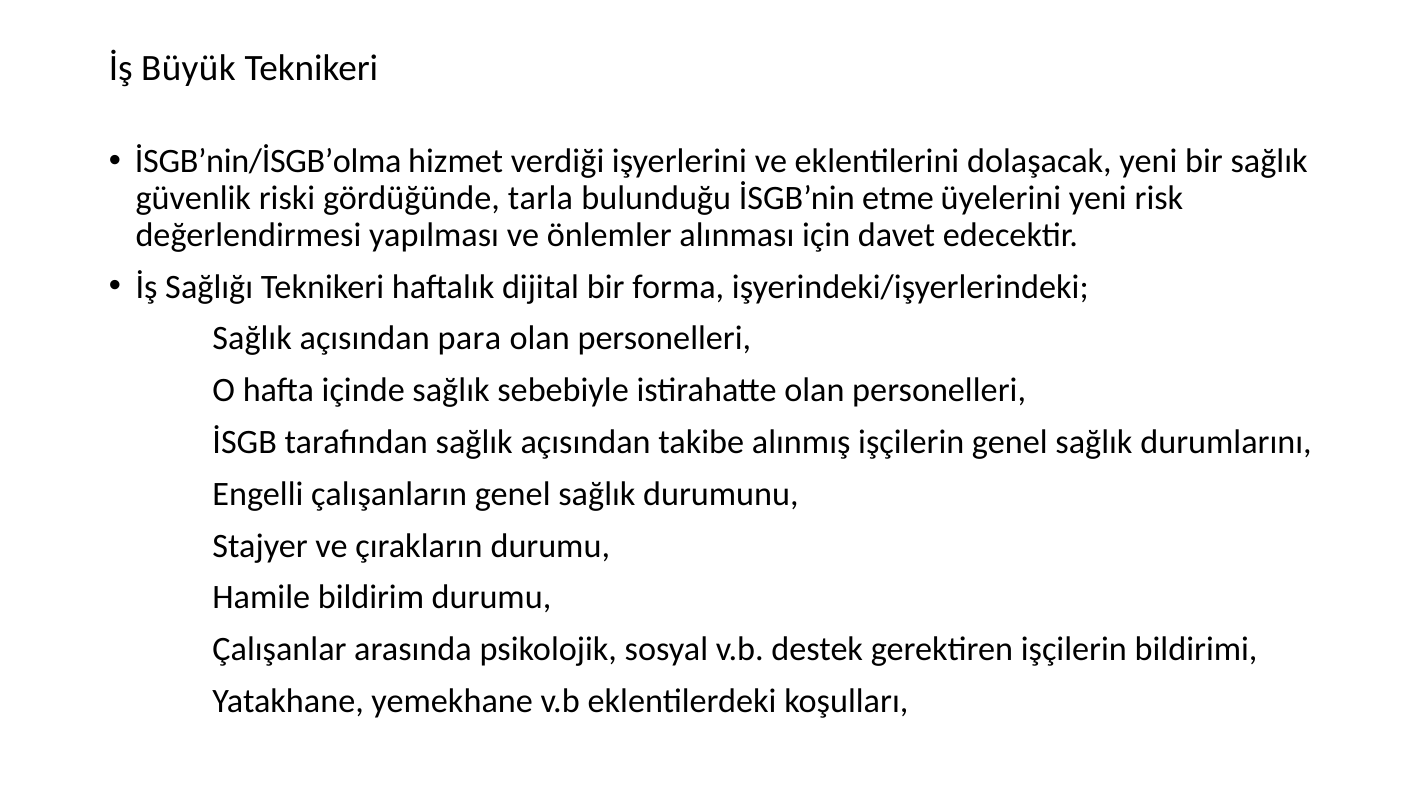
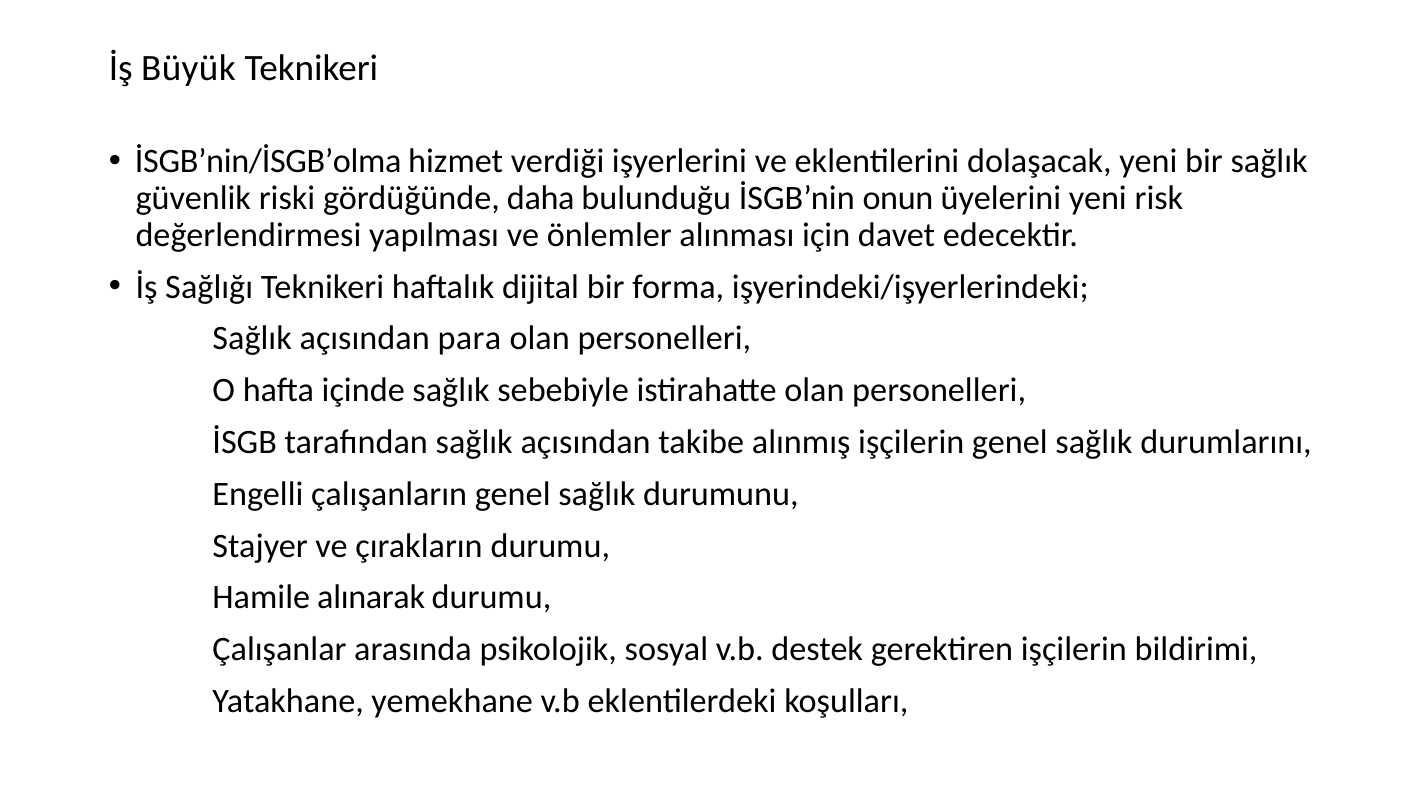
tarla: tarla -> daha (541, 198)
etme: etme -> onun (898, 198)
bildirim: bildirim -> alınarak (371, 598)
